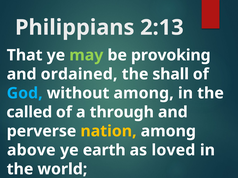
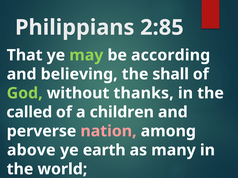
2:13: 2:13 -> 2:85 (162, 28)
provoking: provoking -> according (171, 55)
ordained: ordained -> believing (79, 74)
God colour: light blue -> light green (25, 93)
without among: among -> thanks (144, 93)
through: through -> children (122, 112)
nation colour: yellow -> pink (109, 131)
loved: loved -> many (173, 151)
